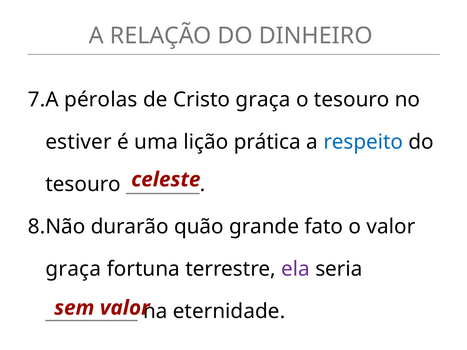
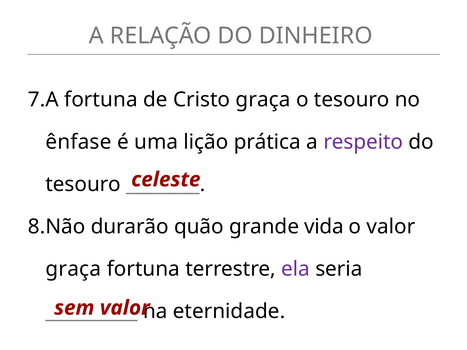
pérolas: pérolas -> fortuna (101, 100)
estiver: estiver -> ênfase (79, 142)
respeito colour: blue -> purple (363, 142)
fato: fato -> vida (324, 227)
